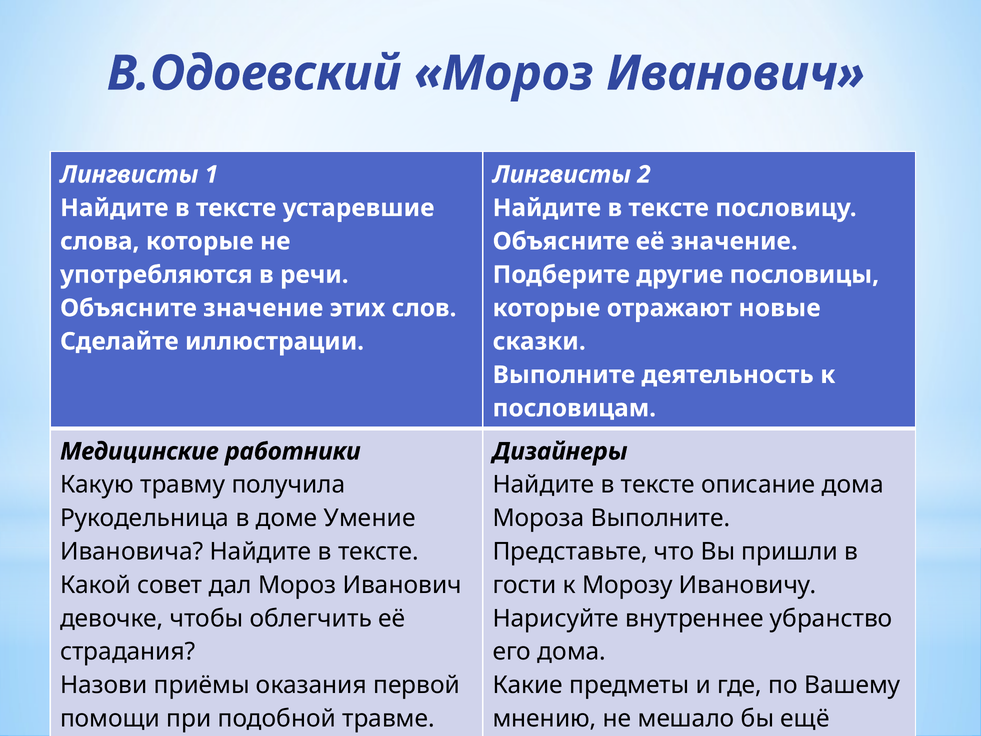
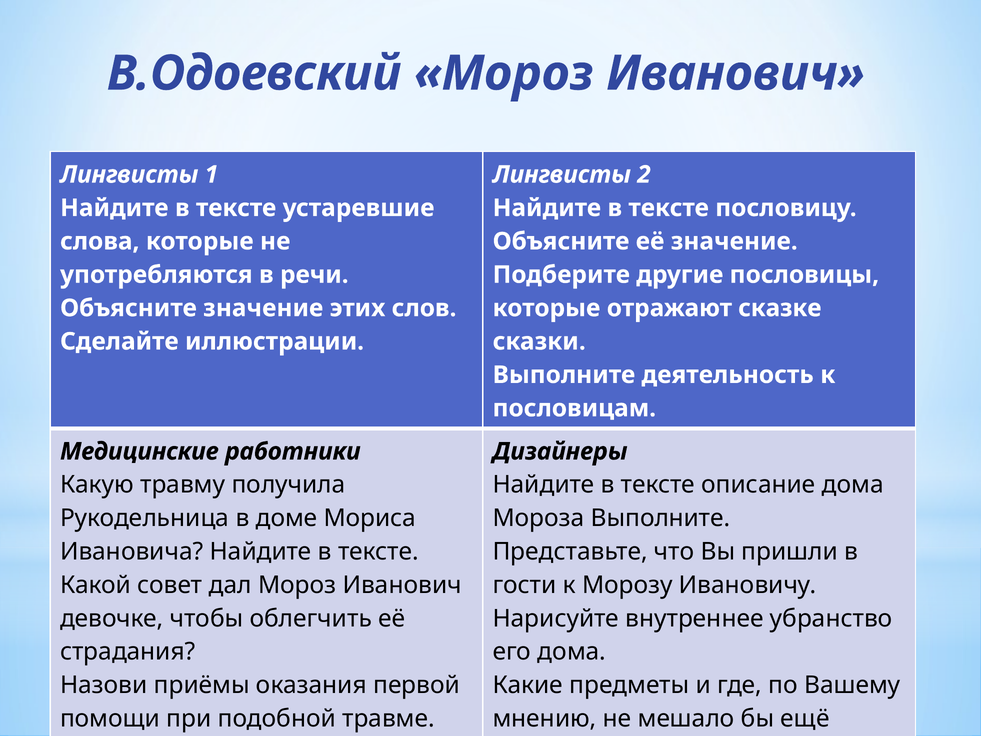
новые: новые -> сказке (780, 308)
Умение: Умение -> Мориса (370, 518)
